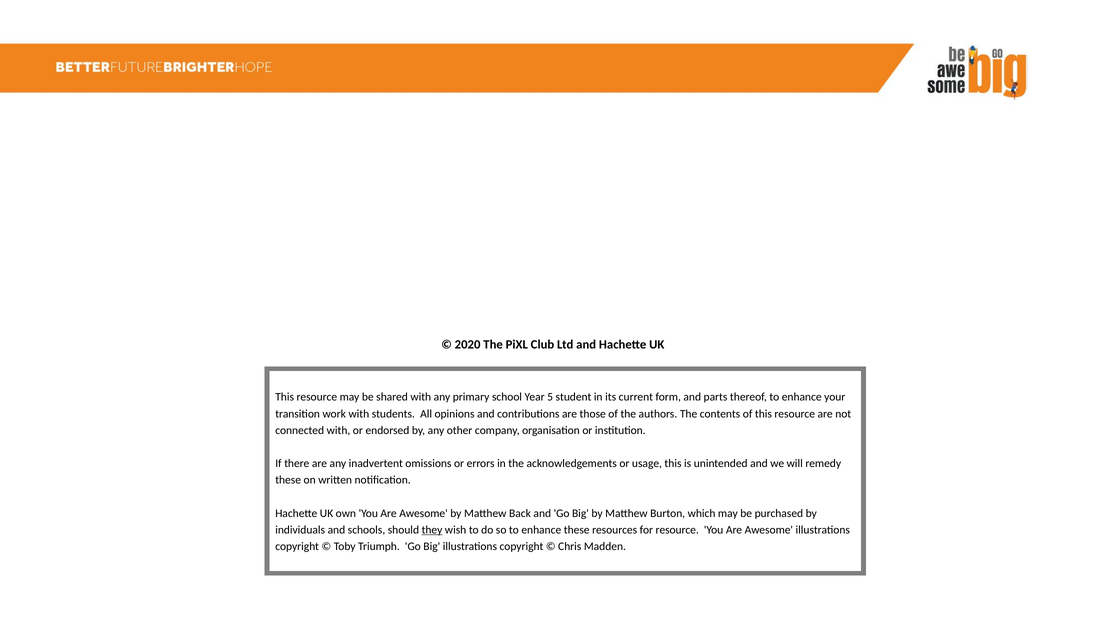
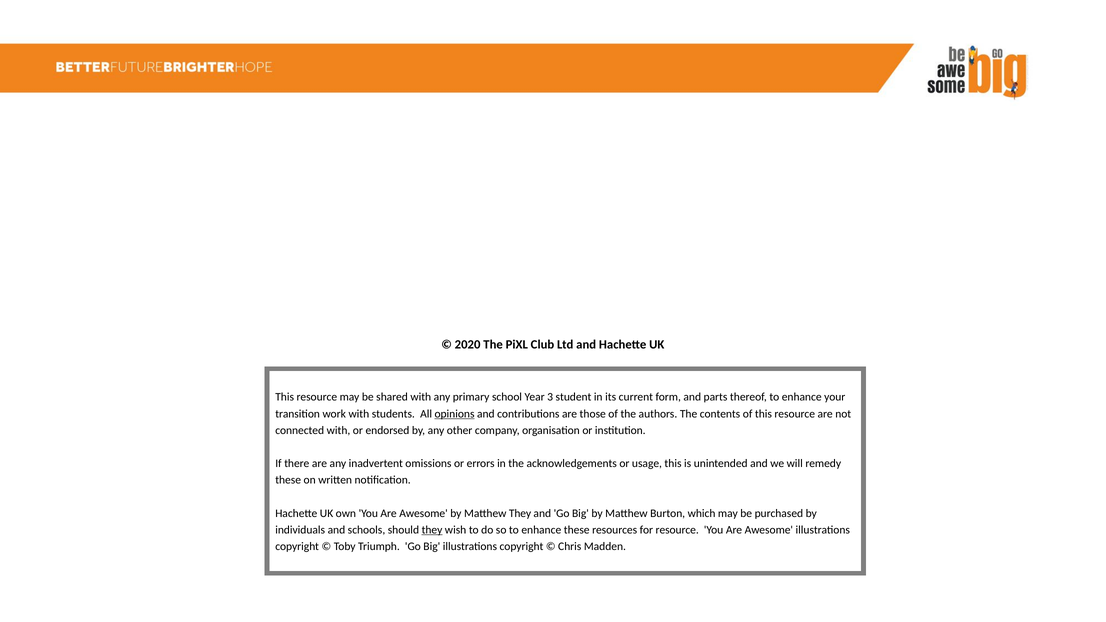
5: 5 -> 3 (550, 397)
opinions underline: none -> present (455, 414)
Matthew Back: Back -> They (520, 513)
